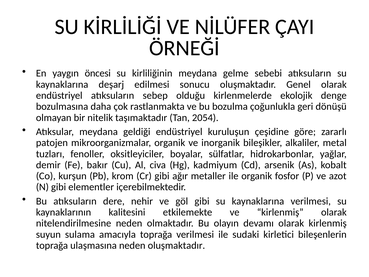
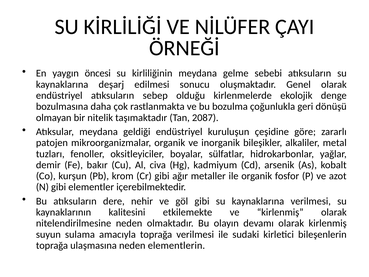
2054: 2054 -> 2087 (205, 118)
neden oluşmaktadır: oluşmaktadır -> elementlerin (176, 245)
